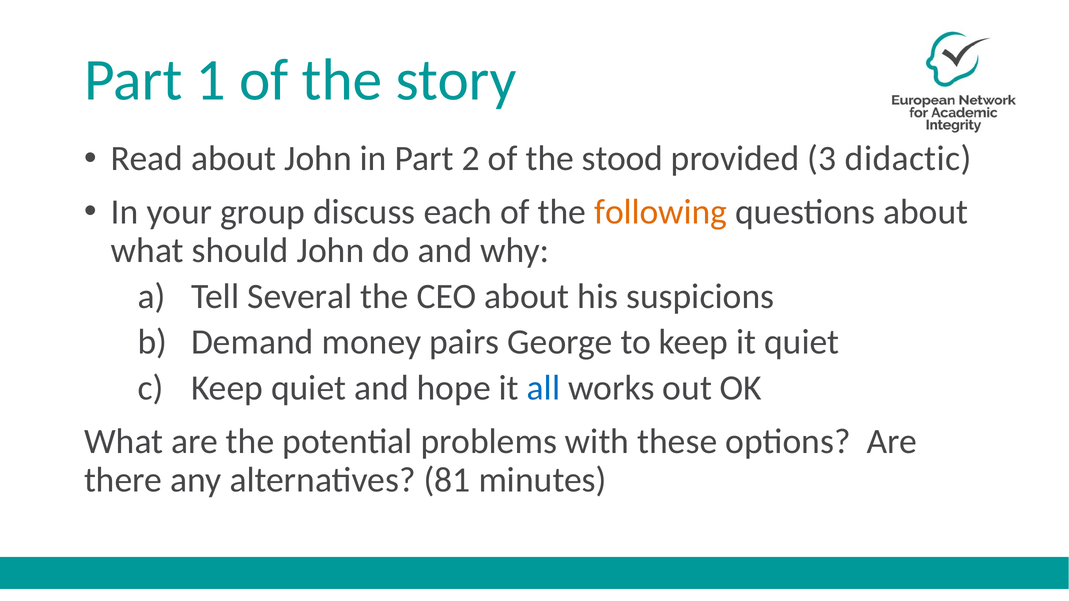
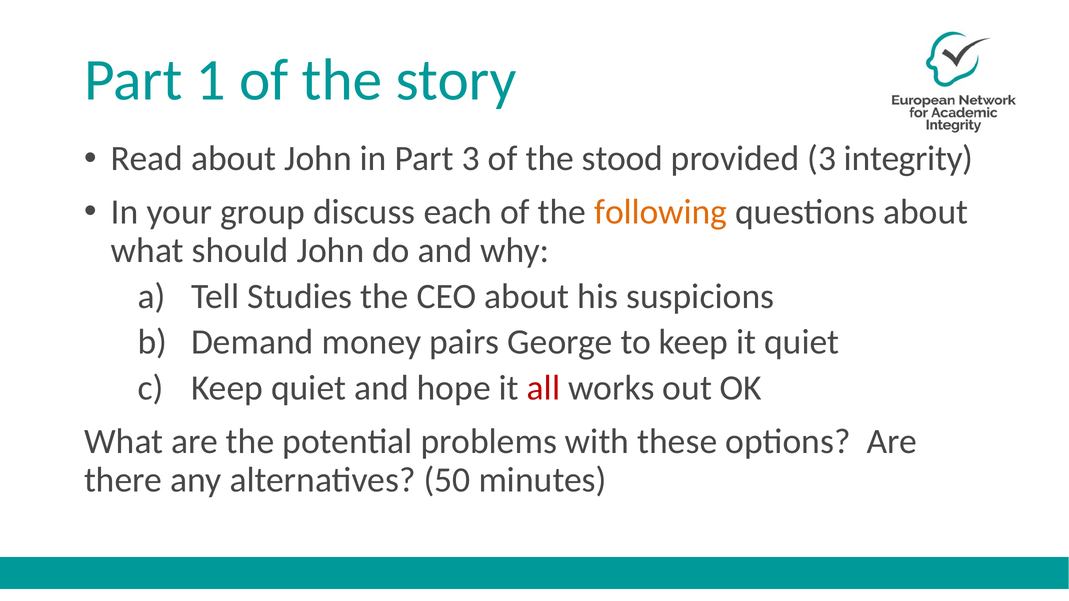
Part 2: 2 -> 3 (471, 159)
didactic: didactic -> integrity (909, 159)
Several: Several -> Studies (300, 296)
all colour: blue -> red (544, 388)
81: 81 -> 50 (447, 480)
